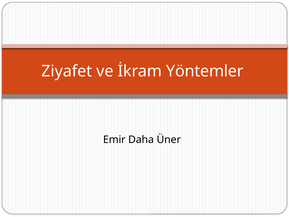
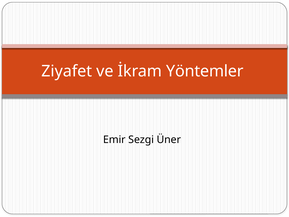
Daha: Daha -> Sezgi (141, 140)
